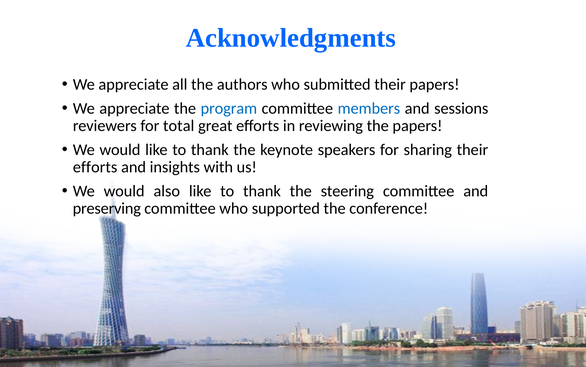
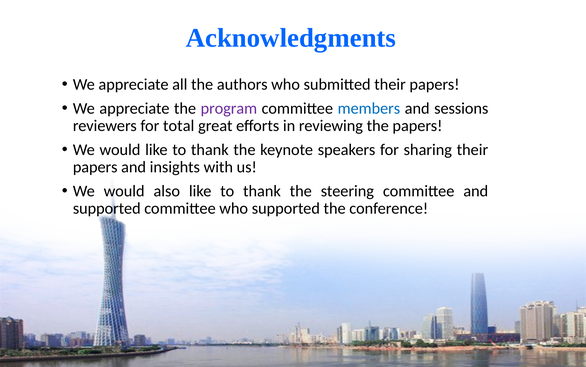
program colour: blue -> purple (229, 108)
efforts: efforts -> papers (95, 167)
preserving: preserving -> supported (107, 208)
